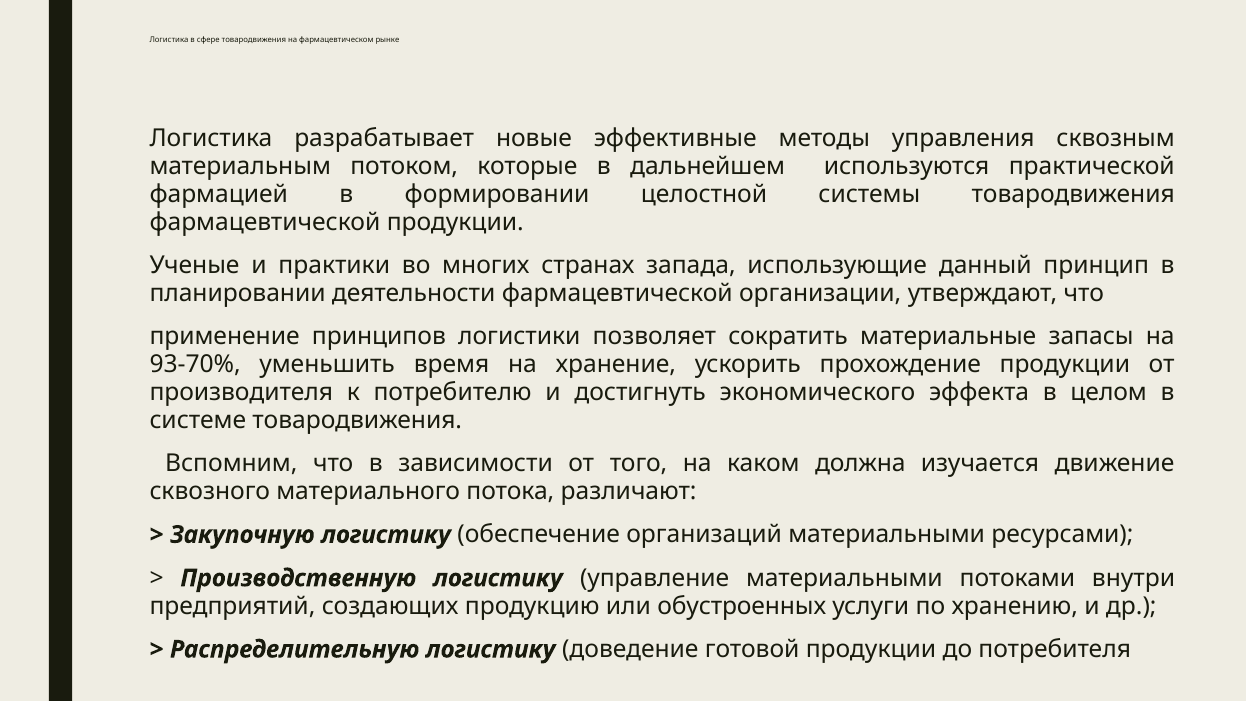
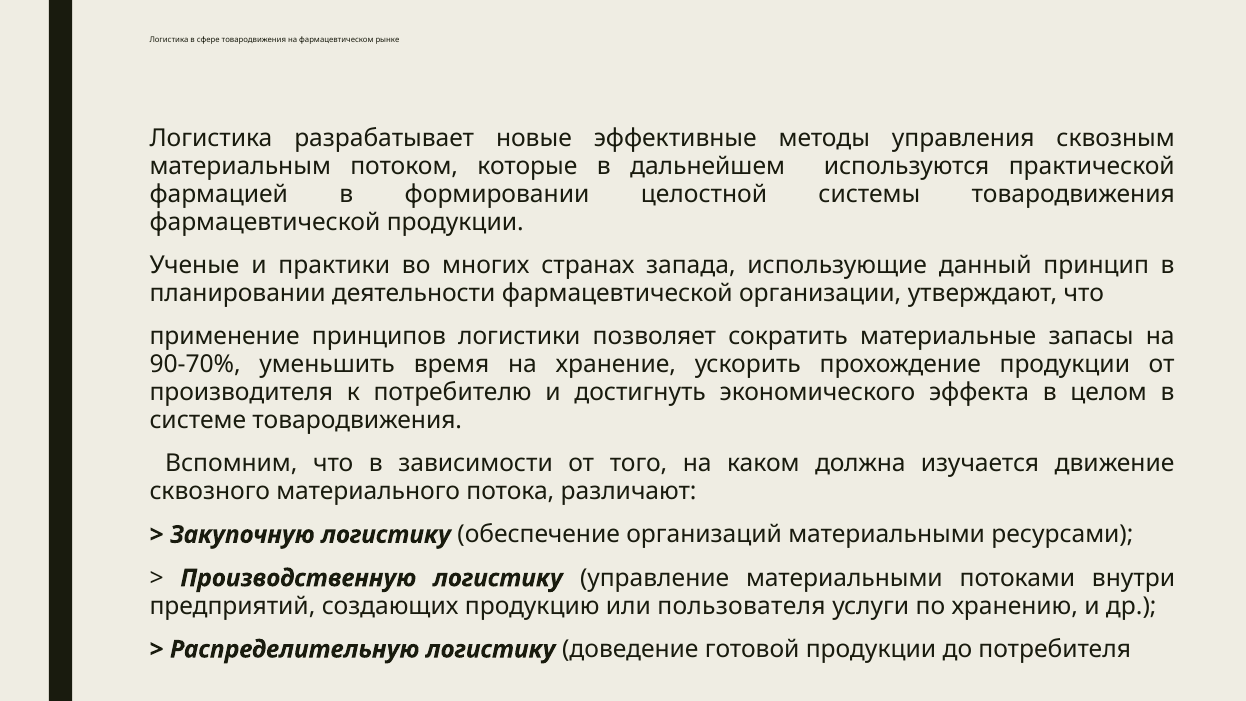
93-70%: 93-70% -> 90-70% (195, 364)
обустроенных: обустроенных -> пользователя (741, 606)
